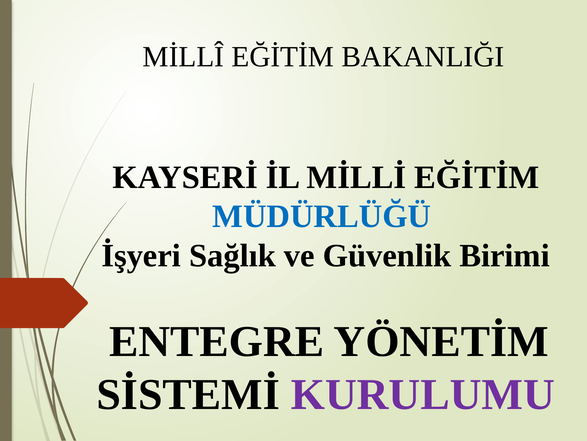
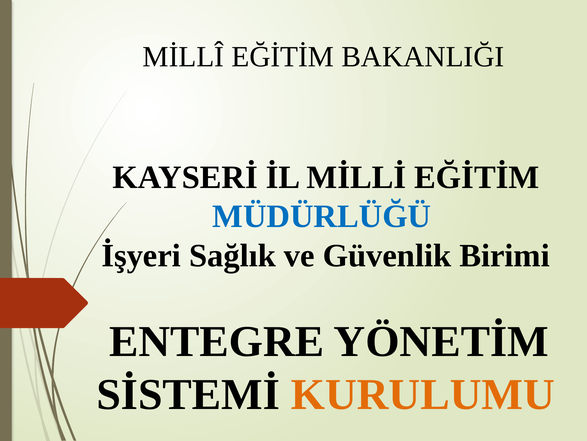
KURULUMU colour: purple -> orange (423, 394)
